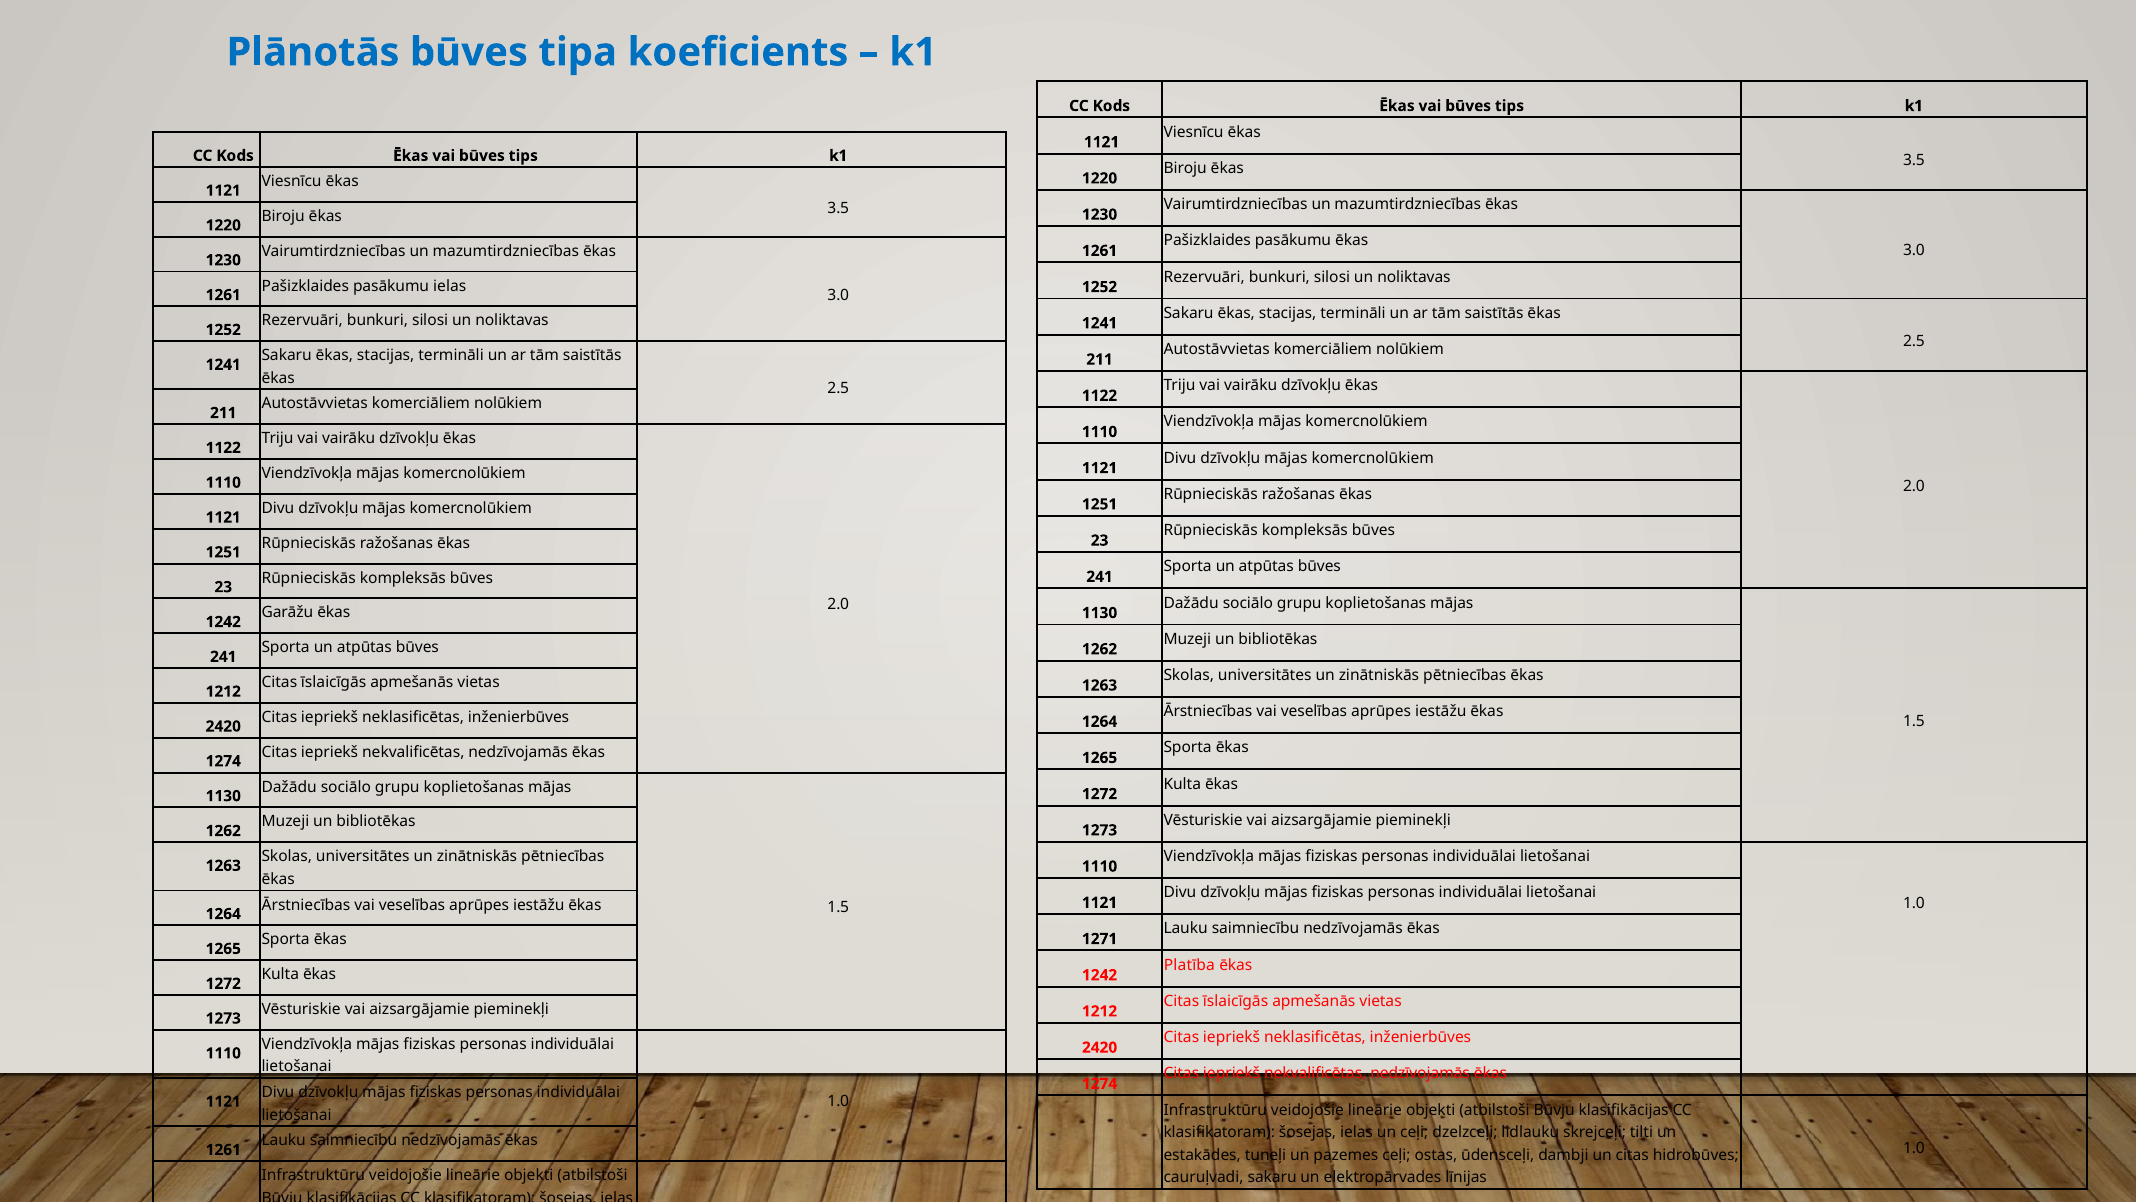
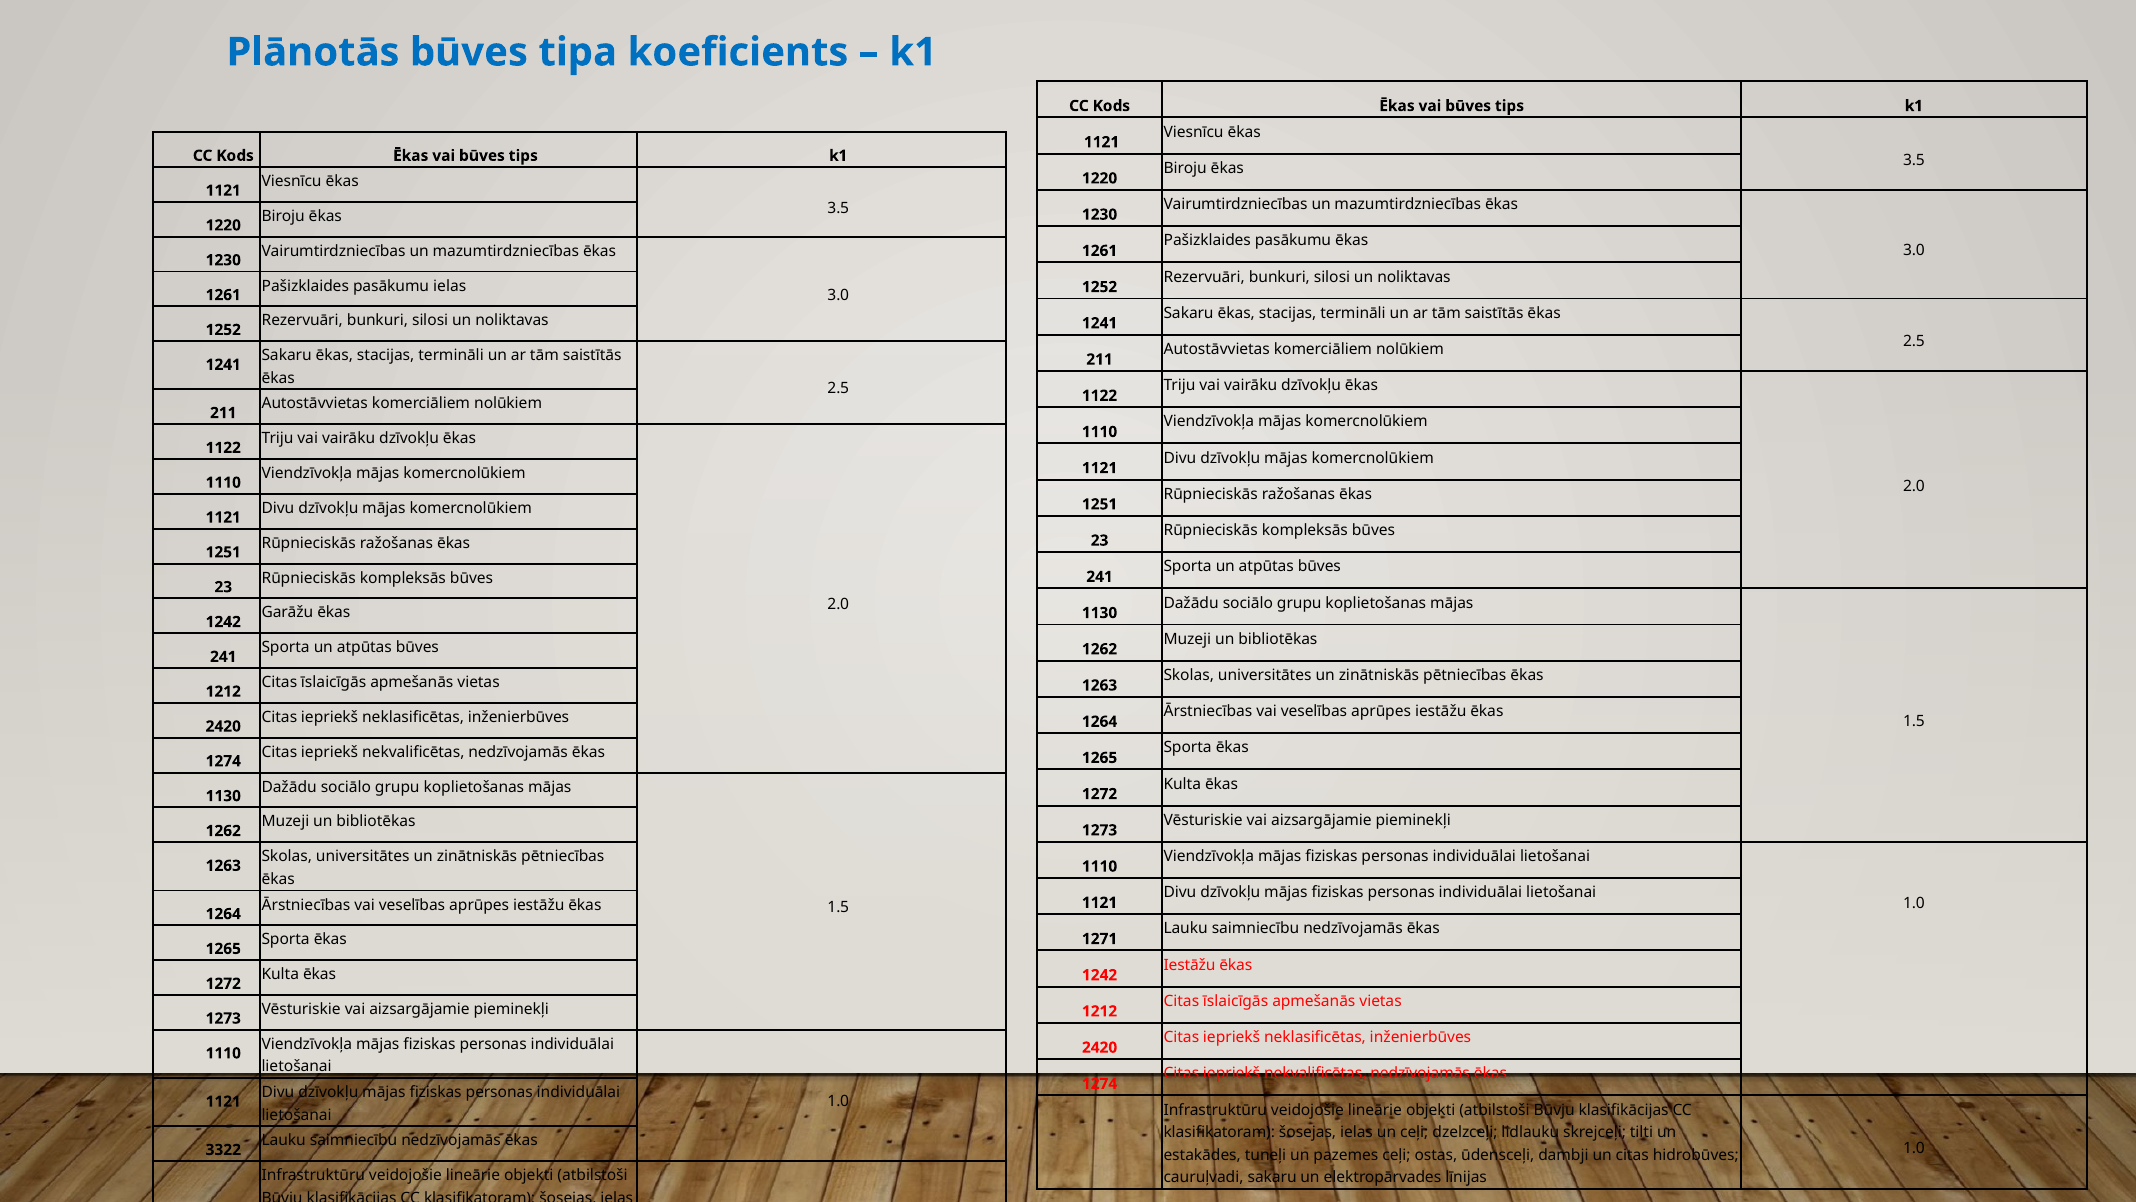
Platība: Platība -> Iestāžu (1190, 965)
1261: 1261 -> 3322 (223, 1149)
